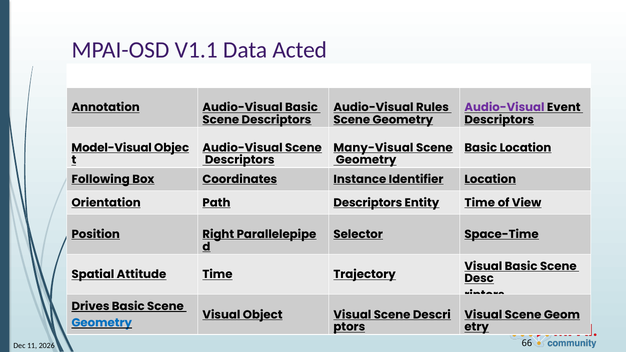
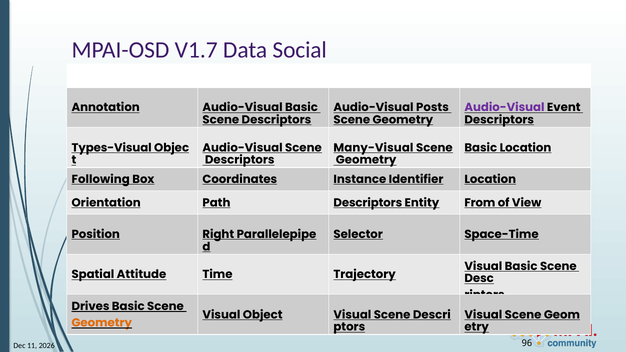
V1.1: V1.1 -> V1.7 (196, 50)
Acted: Acted -> Social (300, 50)
Rules: Rules -> Posts (432, 108)
Model-Visual: Model-Visual -> Types-Visual (112, 148)
Entity Time: Time -> From (480, 203)
Geometry colour: blue -> orange (102, 323)
66: 66 -> 96 (527, 343)
